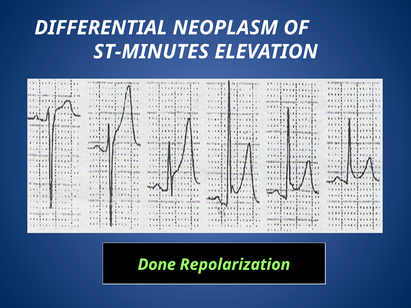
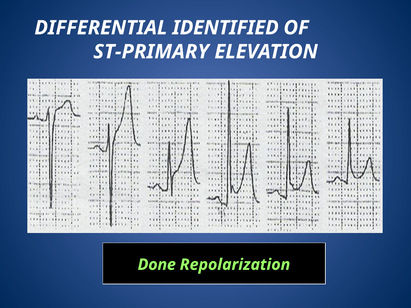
NEOPLASM: NEOPLASM -> IDENTIFIED (226, 28)
ST-MINUTES: ST-MINUTES -> ST-PRIMARY (151, 52)
